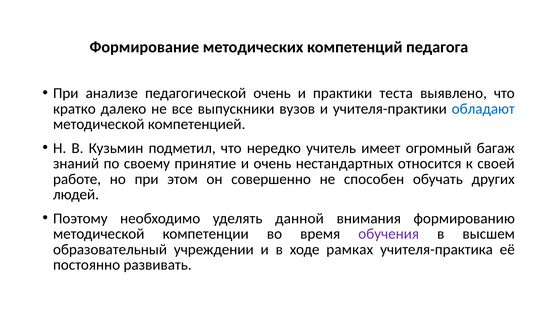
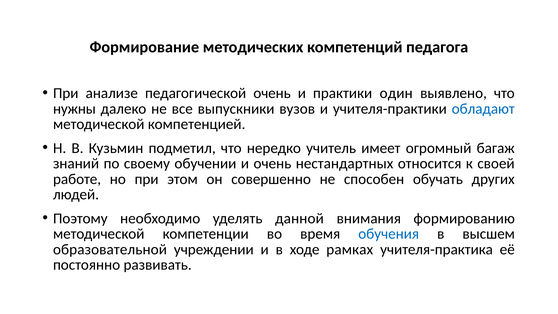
теста: теста -> один (396, 93)
кратко: кратко -> нужны (74, 109)
принятие: принятие -> обучении (205, 164)
обучения colour: purple -> blue (389, 234)
образовательный: образовательный -> образовательной (110, 249)
